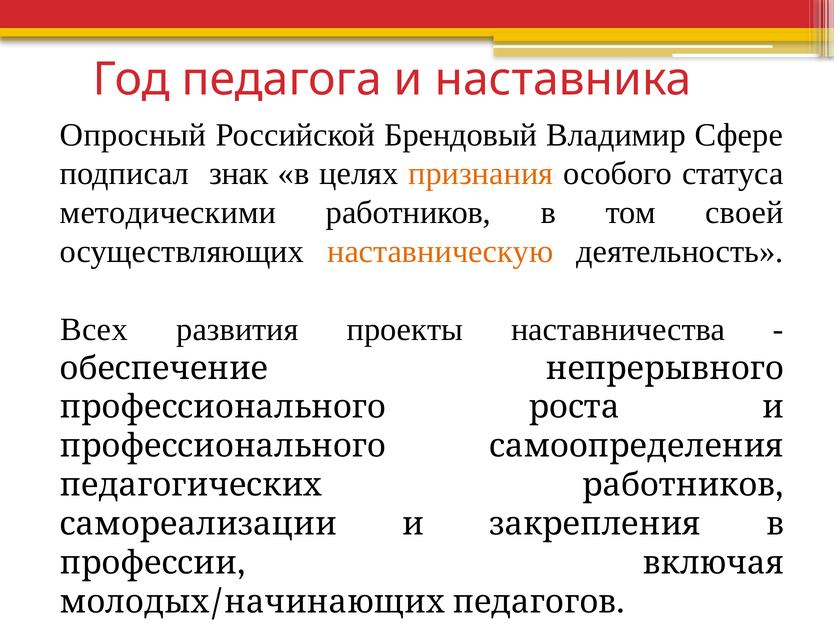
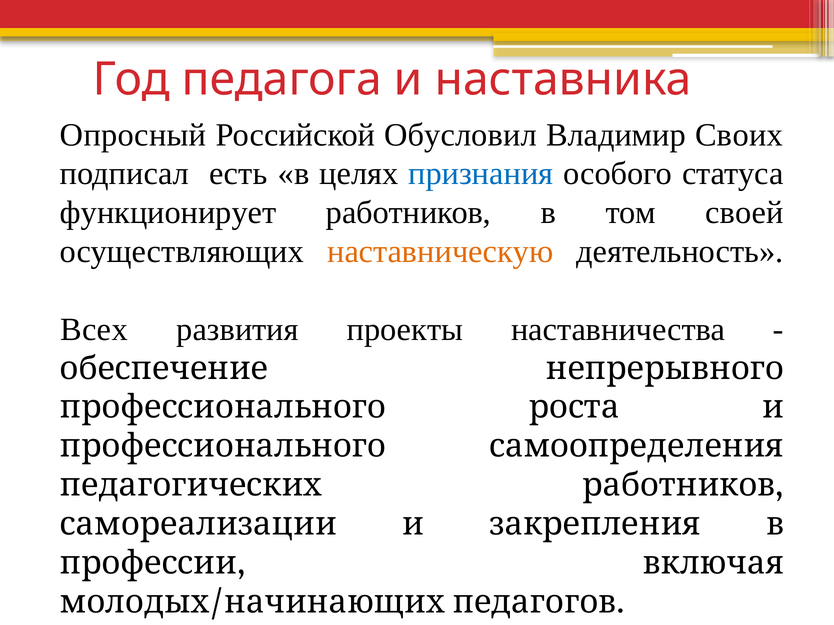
Брендовый: Брендовый -> Обусловил (461, 135)
Сфере: Сфере -> Своих (739, 135)
знак: знак -> есть (238, 174)
признания colour: orange -> blue (481, 174)
методическими: методическими -> функционирует (168, 213)
